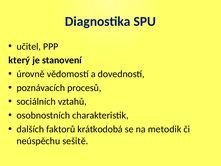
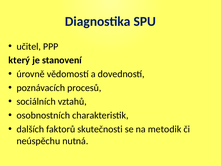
krátkodobá: krátkodobá -> skutečnosti (100, 129)
sešitě: sešitě -> nutná (75, 141)
